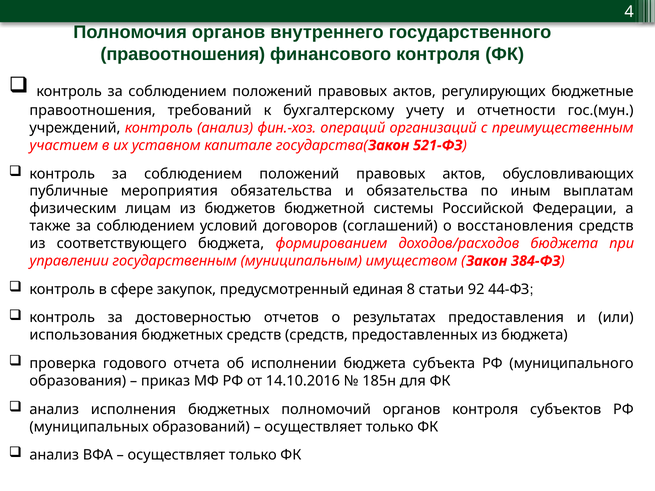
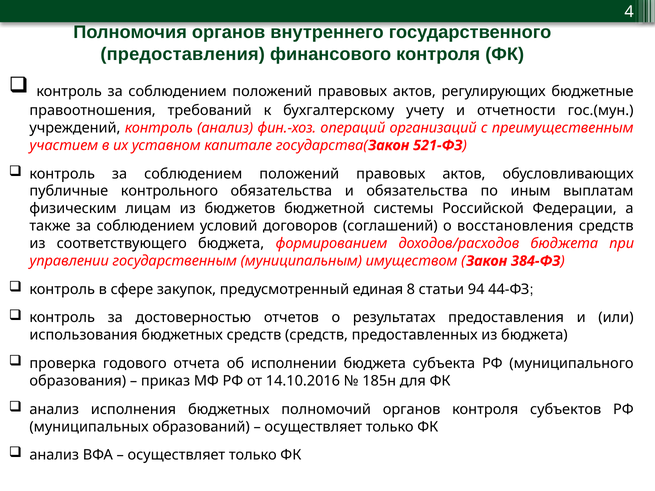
правоотношения: правоотношения -> предоставления (183, 54)
мероприятия: мероприятия -> контрольного (169, 191)
92: 92 -> 94 (476, 289)
